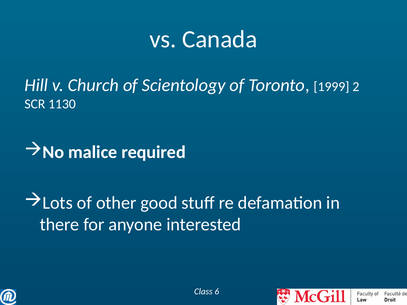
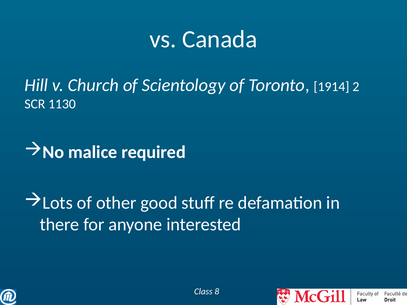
1999: 1999 -> 1914 (331, 87)
6: 6 -> 8 (217, 292)
